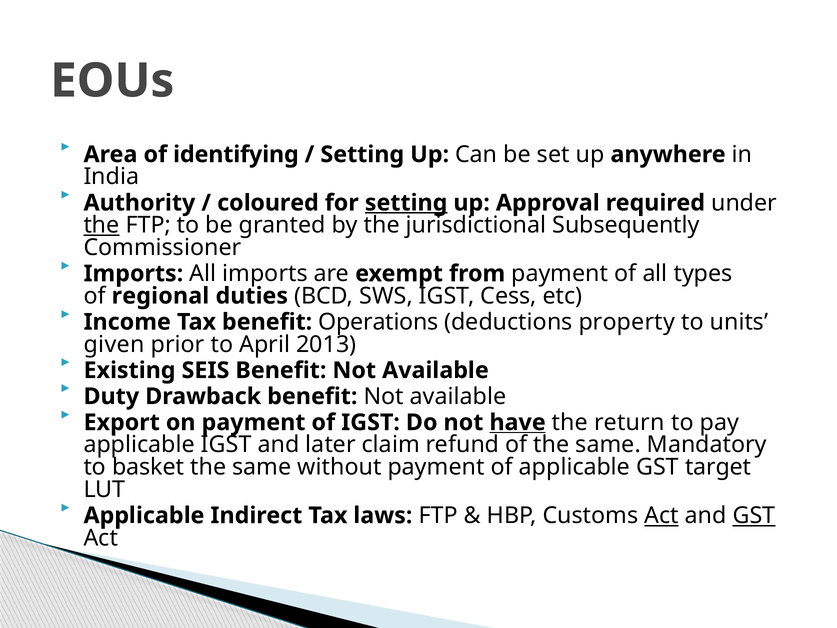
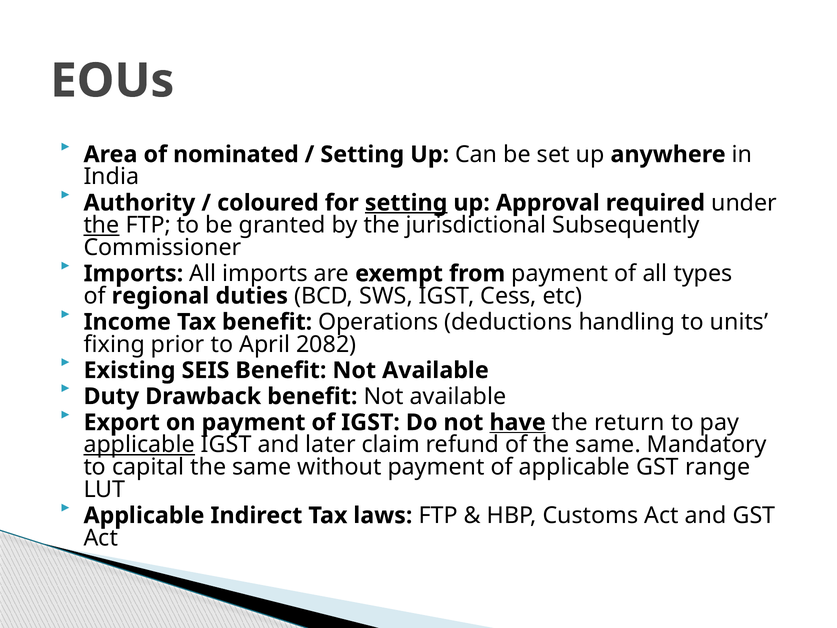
identifying: identifying -> nominated (236, 154)
property: property -> handling (627, 322)
given: given -> fixing (114, 344)
2013: 2013 -> 2082 (326, 344)
applicable underline: none -> present (139, 445)
basket: basket -> capital (148, 467)
target: target -> range (718, 467)
Act underline: present -> none (662, 515)
GST underline: present -> none (754, 515)
